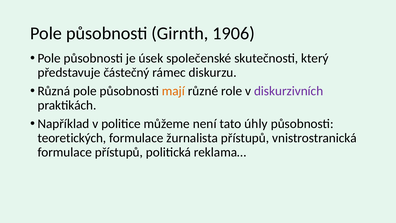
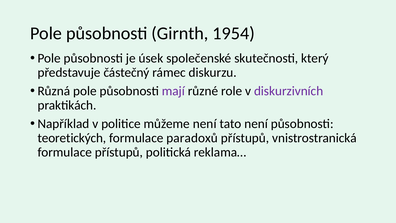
1906: 1906 -> 1954 (234, 33)
mají colour: orange -> purple (173, 91)
tato úhly: úhly -> není (256, 124)
žurnalista: žurnalista -> paradoxů (192, 138)
